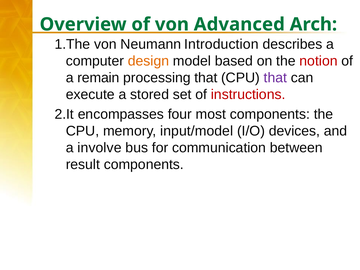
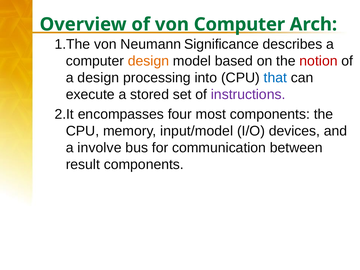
von Advanced: Advanced -> Computer (239, 24)
Introduction: Introduction -> Significance (221, 44)
a remain: remain -> design (98, 78)
processing that: that -> into (206, 78)
that colour: purple -> blue (275, 78)
instructions colour: red -> purple (248, 95)
